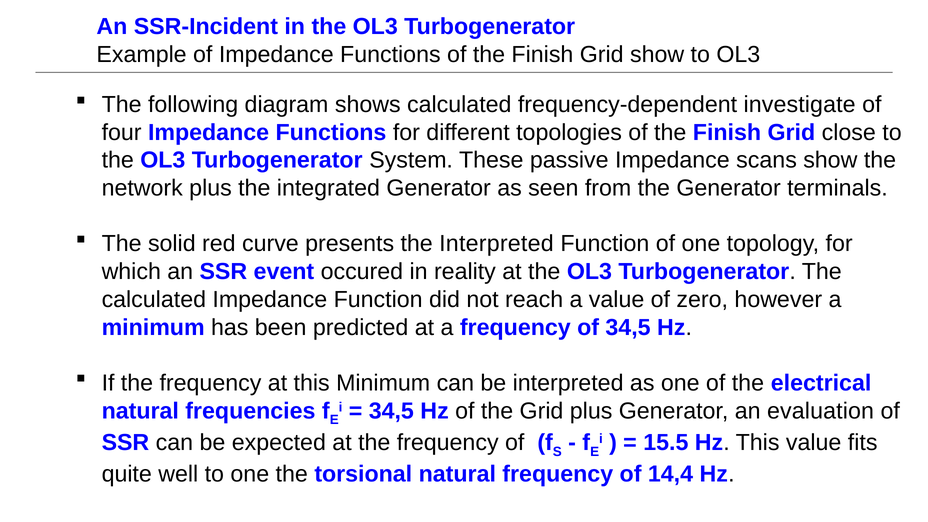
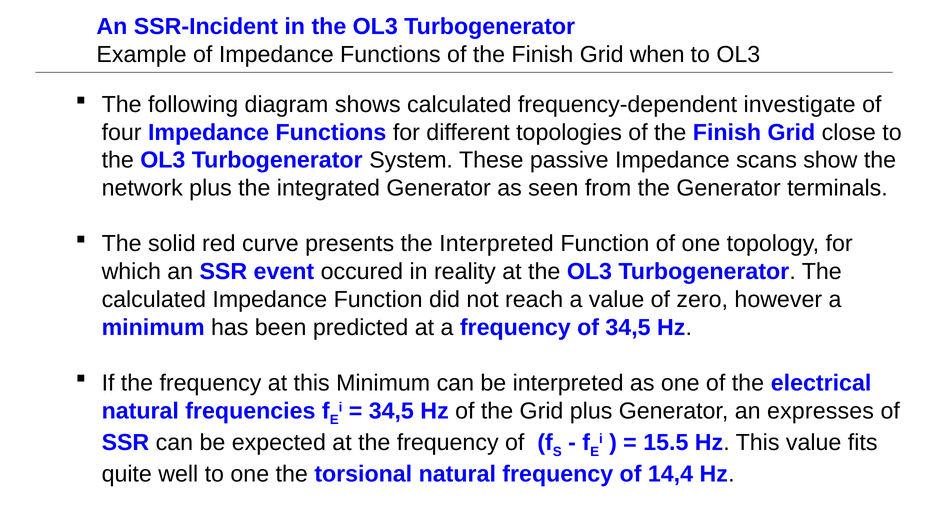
Grid show: show -> when (657, 54)
evaluation: evaluation -> expresses (821, 411)
